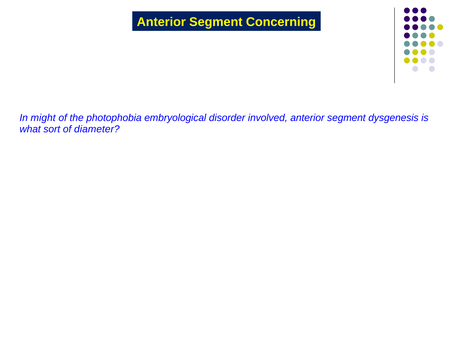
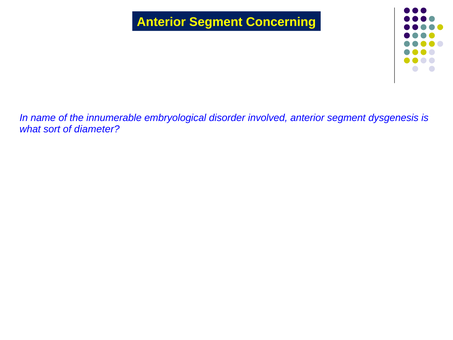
might: might -> name (43, 118)
photophobia: photophobia -> innumerable (114, 118)
